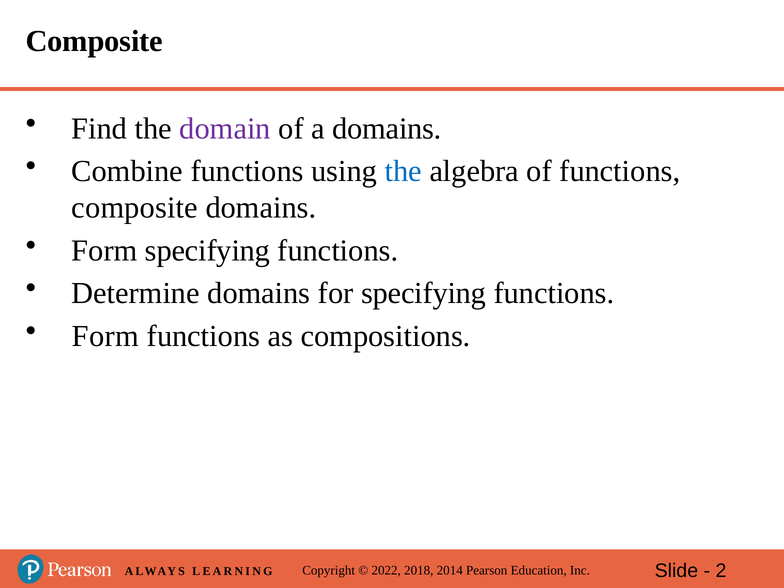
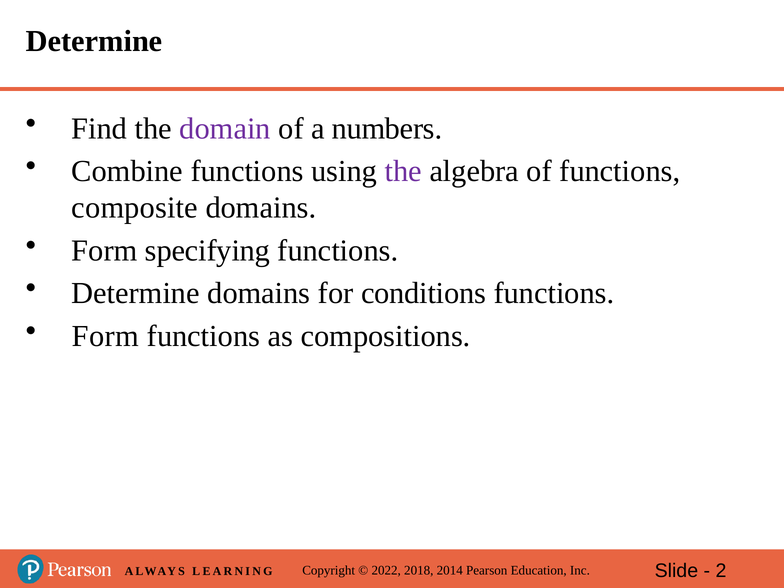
Composite: Composite -> Determine (94, 41)
a domains: domains -> numbers (387, 129)
the colour: blue -> purple (403, 171)
for specifying: specifying -> conditions (424, 293)
